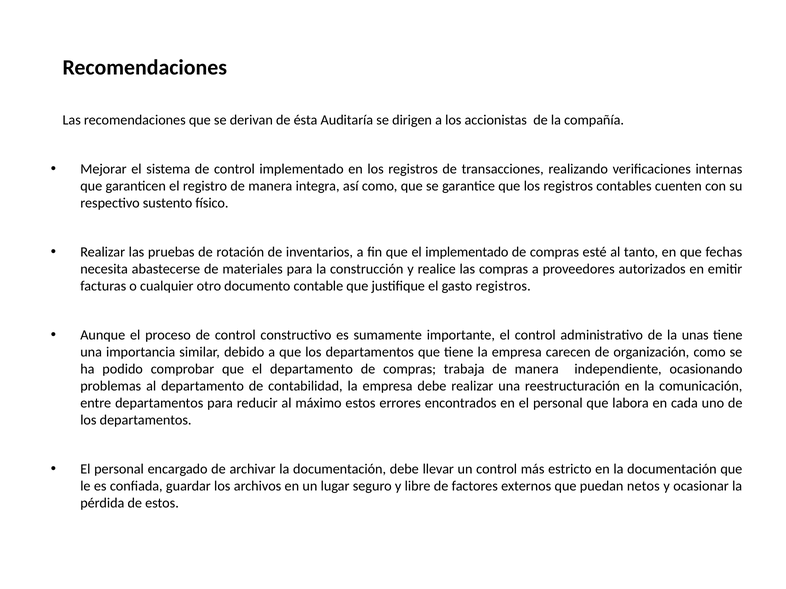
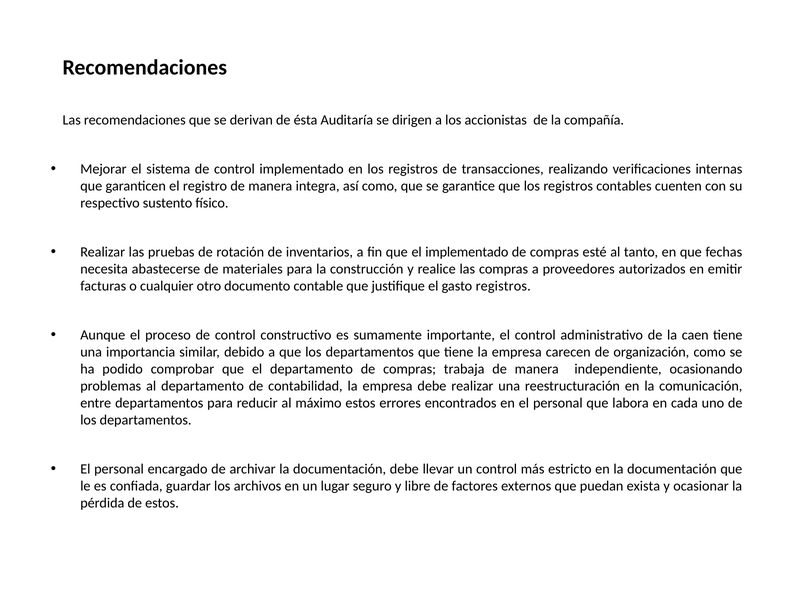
unas: unas -> caen (695, 335)
netos: netos -> exista (643, 487)
